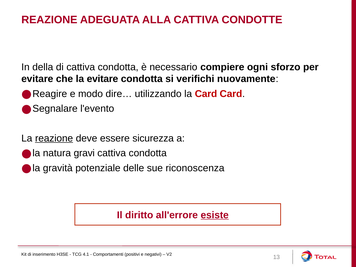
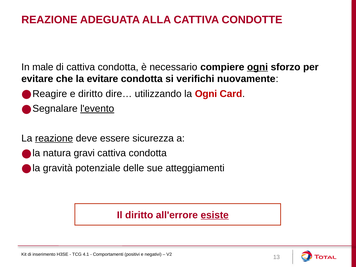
della: della -> male (43, 67)
ogni underline: none -> present (258, 67)
e modo: modo -> diritto (90, 94)
la Card: Card -> Ogni (206, 94)
l'evento underline: none -> present (97, 109)
riconoscenza: riconoscenza -> atteggiamenti (195, 168)
